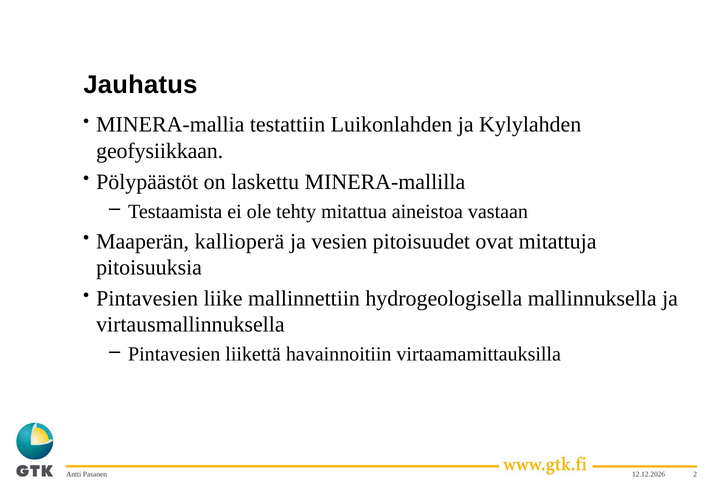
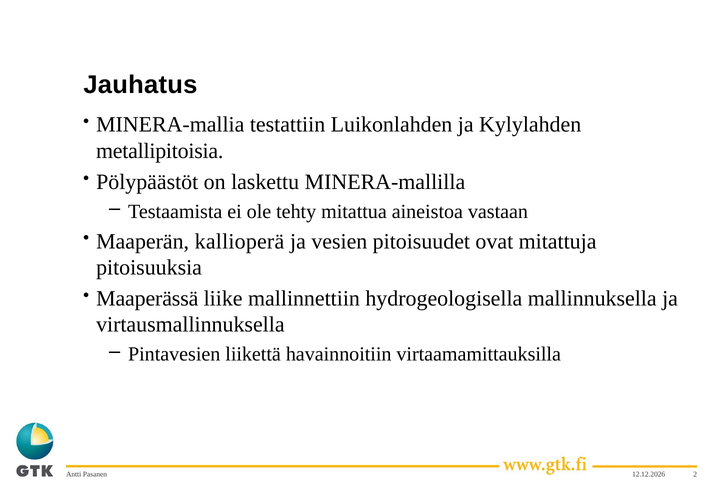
geofysiikkaan: geofysiikkaan -> metallipitoisia (160, 151)
Pintavesien: Pintavesien -> Maaperässä (147, 298)
